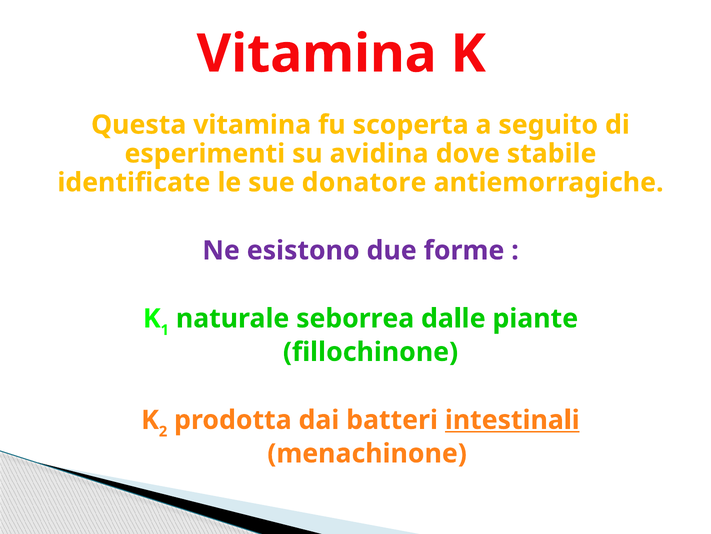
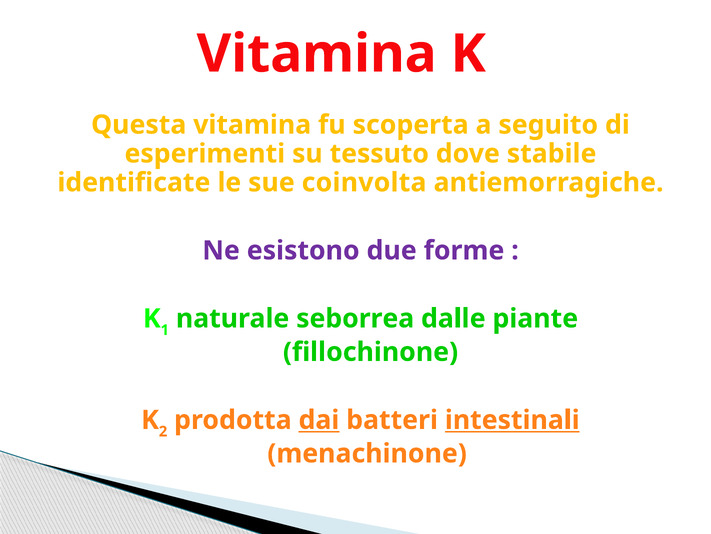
avidina: avidina -> tessuto (379, 153)
donatore: donatore -> coinvolta (364, 182)
dai underline: none -> present (319, 419)
